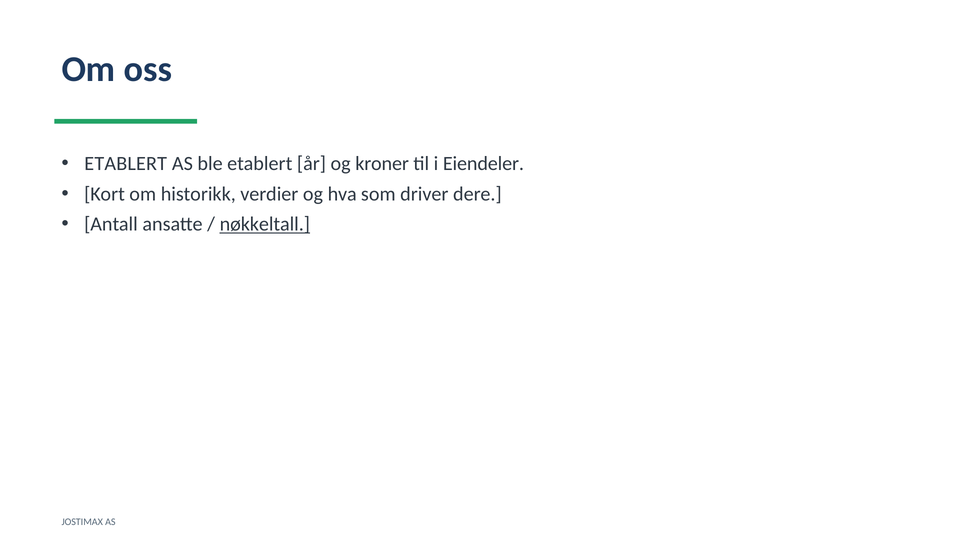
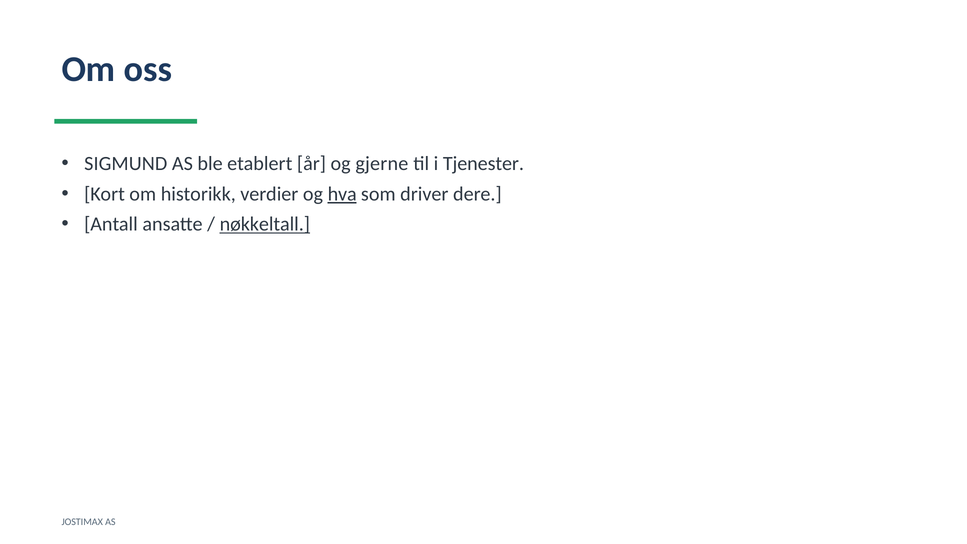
ETABLERT: ETABLERT -> SIGMUND (126, 164)
kroner: kroner -> gjerne (382, 164)
Eiendeler: Eiendeler -> Tjenester (483, 164)
hva underline: none -> present (342, 194)
